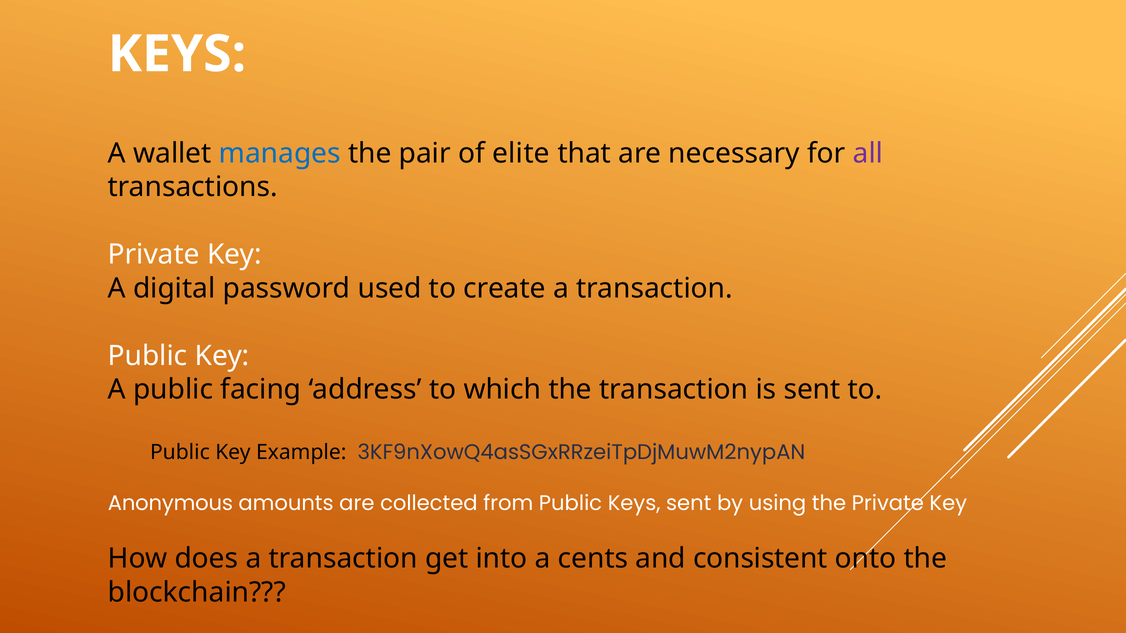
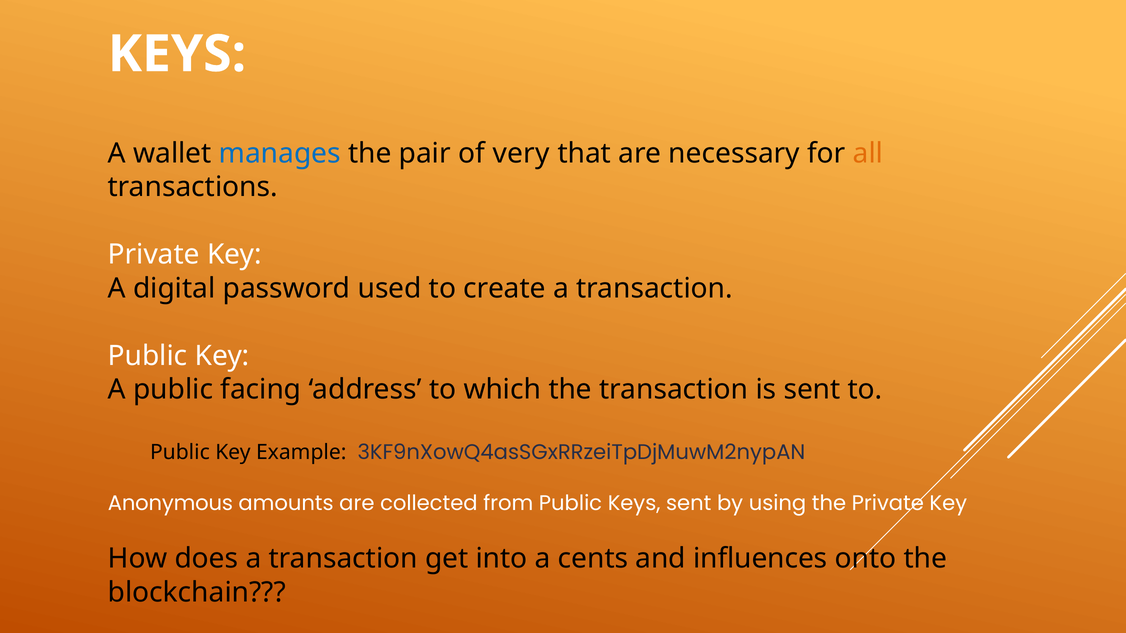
elite: elite -> very (521, 153)
all colour: purple -> orange (868, 153)
consistent: consistent -> influences (760, 559)
